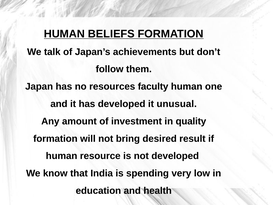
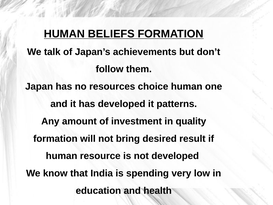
faculty: faculty -> choice (153, 86)
unusual: unusual -> patterns (177, 104)
